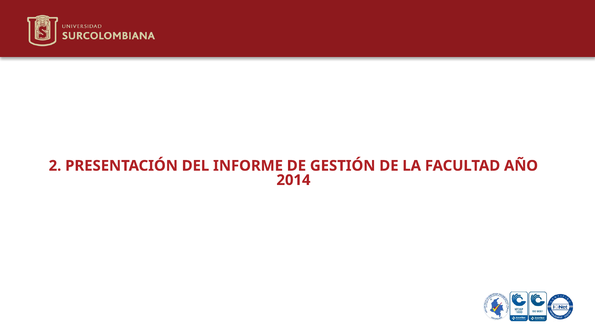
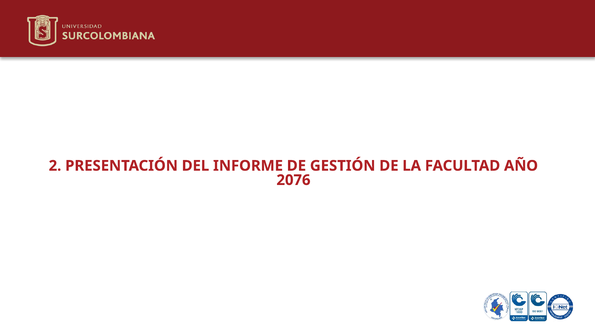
2014: 2014 -> 2076 (293, 180)
